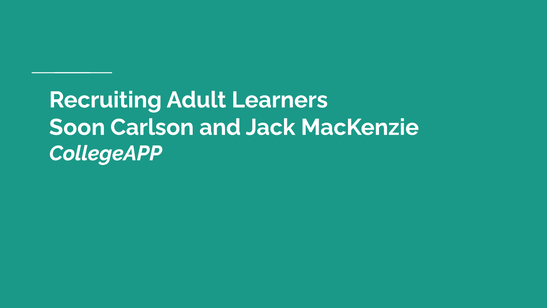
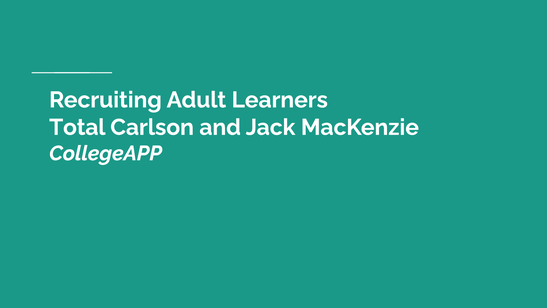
Soon: Soon -> Total (77, 127)
